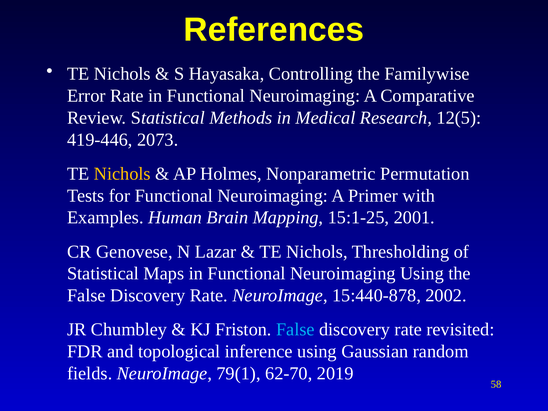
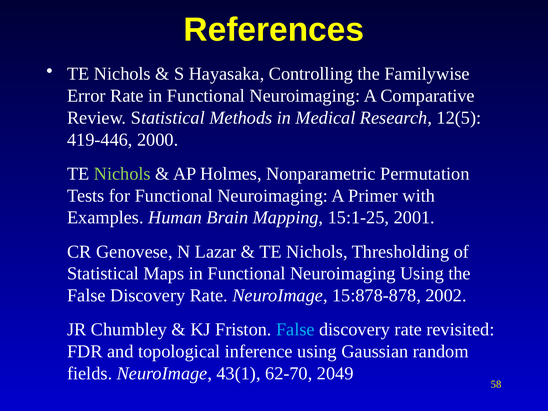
2073: 2073 -> 2000 (158, 140)
Nichols colour: yellow -> light green (122, 174)
15:440-878: 15:440-878 -> 15:878-878 (377, 296)
79(1: 79(1 -> 43(1 (239, 373)
2019: 2019 -> 2049 (335, 373)
